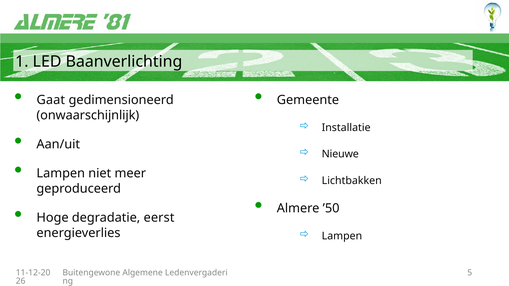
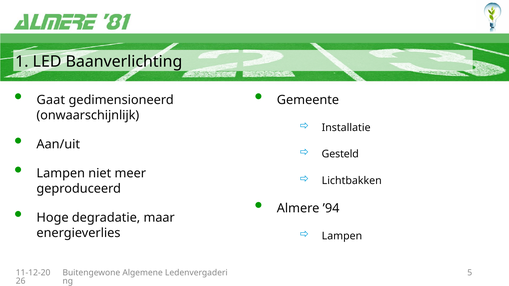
Nieuwe: Nieuwe -> Gesteld (340, 154)
’50: ’50 -> ’94 (331, 209)
eerst: eerst -> maar (159, 218)
